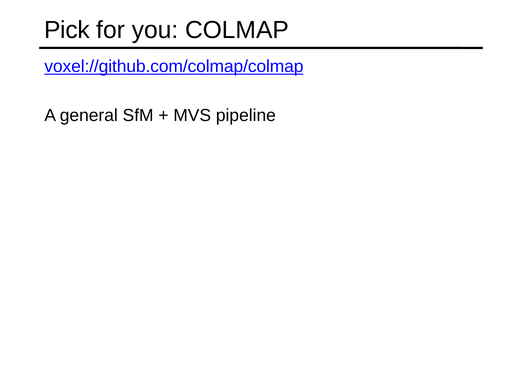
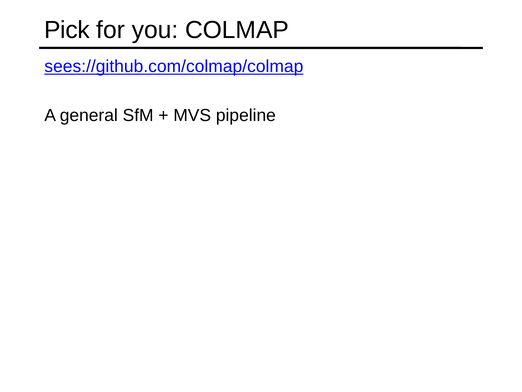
voxel://github.com/colmap/colmap: voxel://github.com/colmap/colmap -> sees://github.com/colmap/colmap (174, 66)
